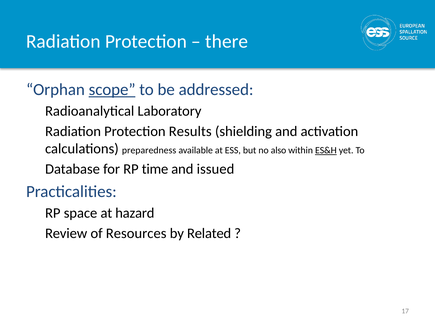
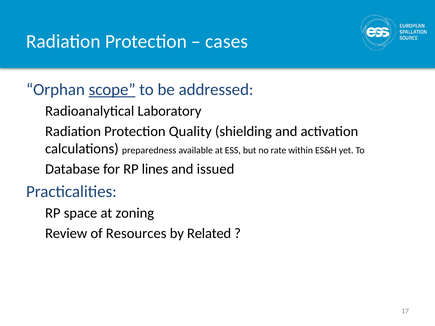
there: there -> cases (227, 42)
Results: Results -> Quality (190, 132)
also: also -> rate (279, 151)
ES&H underline: present -> none (326, 151)
time: time -> lines (155, 169)
hazard: hazard -> zoning (135, 213)
